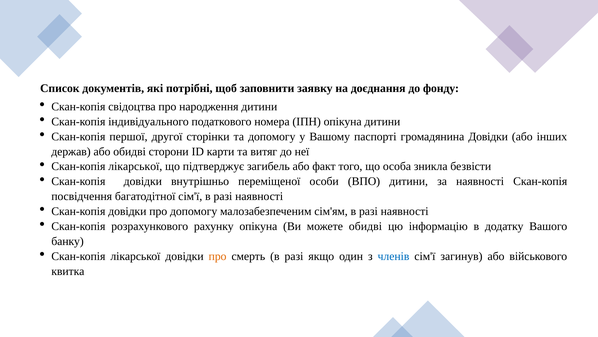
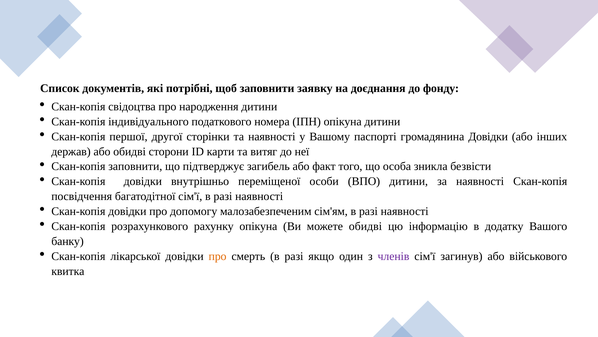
та допомогу: допомогу -> наявності (272, 136)
лікарської: лікарської -> заповнити (135, 166)
членів colour: blue -> purple (394, 256)
